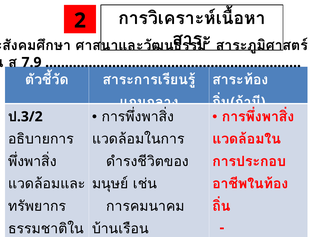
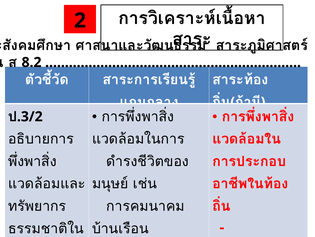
7.9: 7.9 -> 8.2 (32, 62)
